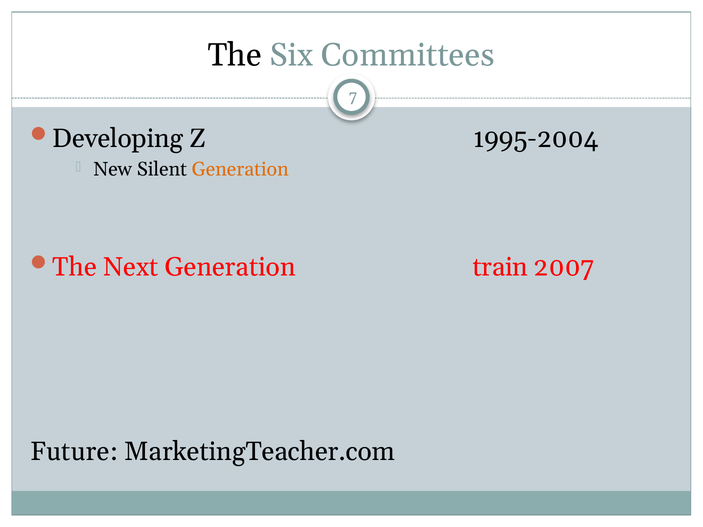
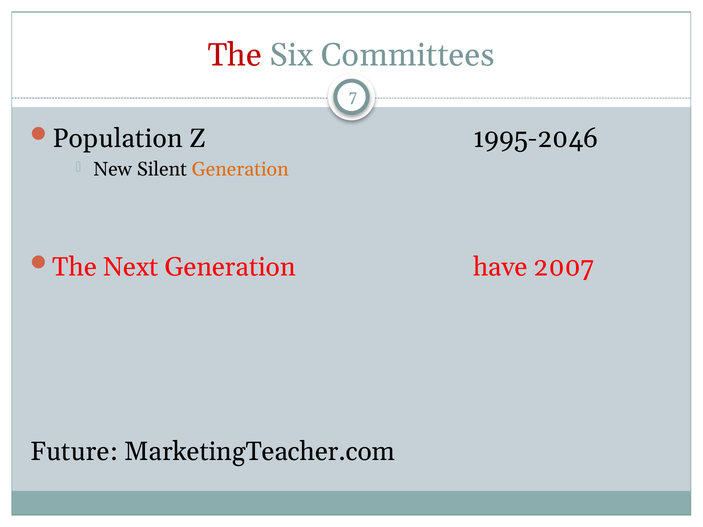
The colour: black -> red (235, 55)
Developing: Developing -> Population (118, 139)
1995-2004: 1995-2004 -> 1995-2046 (536, 139)
train: train -> have (500, 267)
